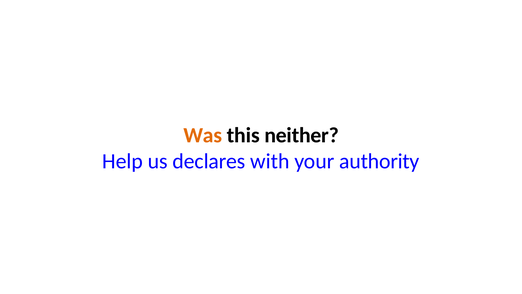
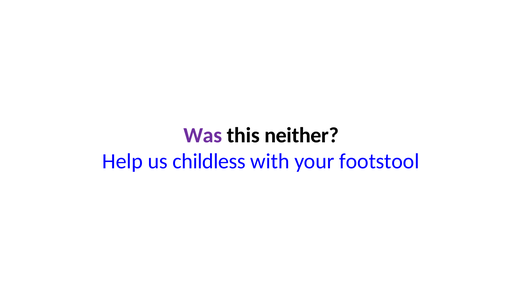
Was colour: orange -> purple (203, 135)
declares: declares -> childless (209, 161)
authority: authority -> footstool (379, 161)
